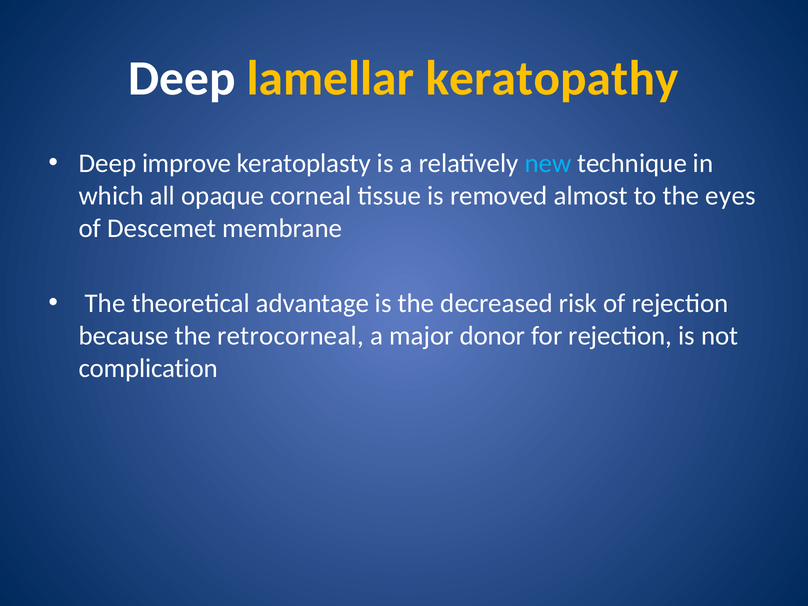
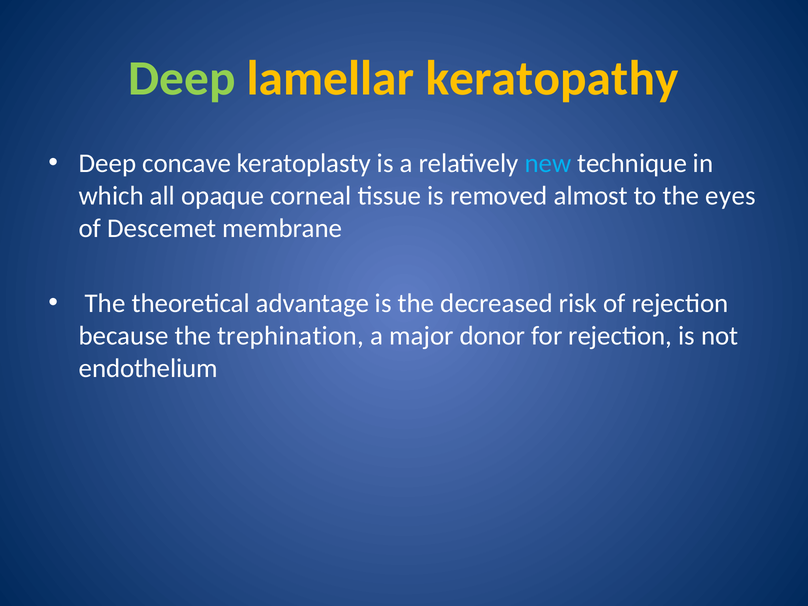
Deep colour: white -> light green (182, 78)
improve: improve -> concave (187, 163)
retrocorneal: retrocorneal -> trephination (291, 336)
complication: complication -> endothelium (148, 368)
